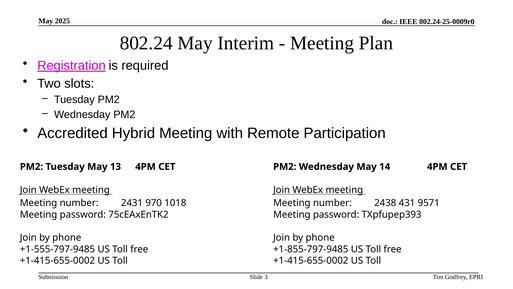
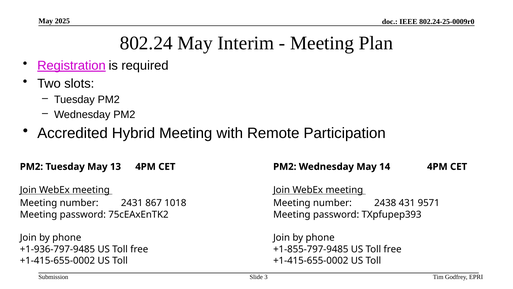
970: 970 -> 867 (154, 203)
+1-555-797-9485: +1-555-797-9485 -> +1-936-797-9485 (57, 249)
